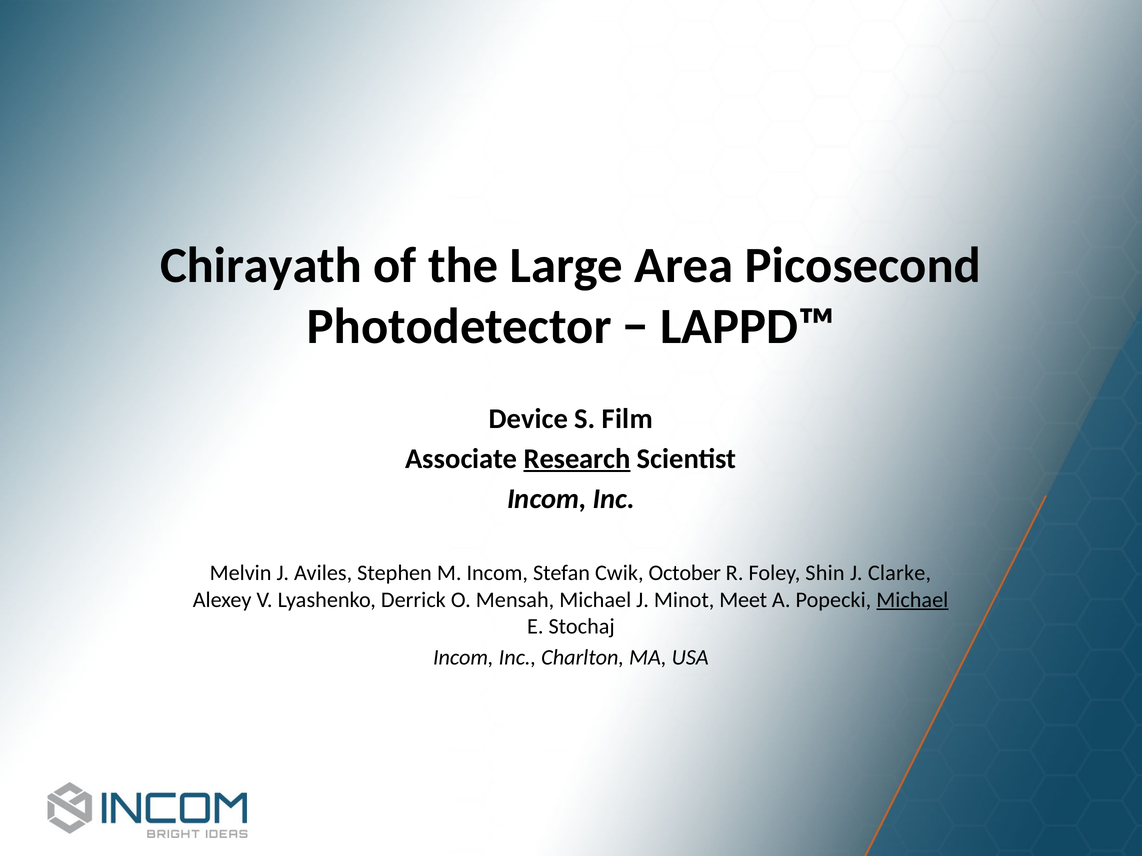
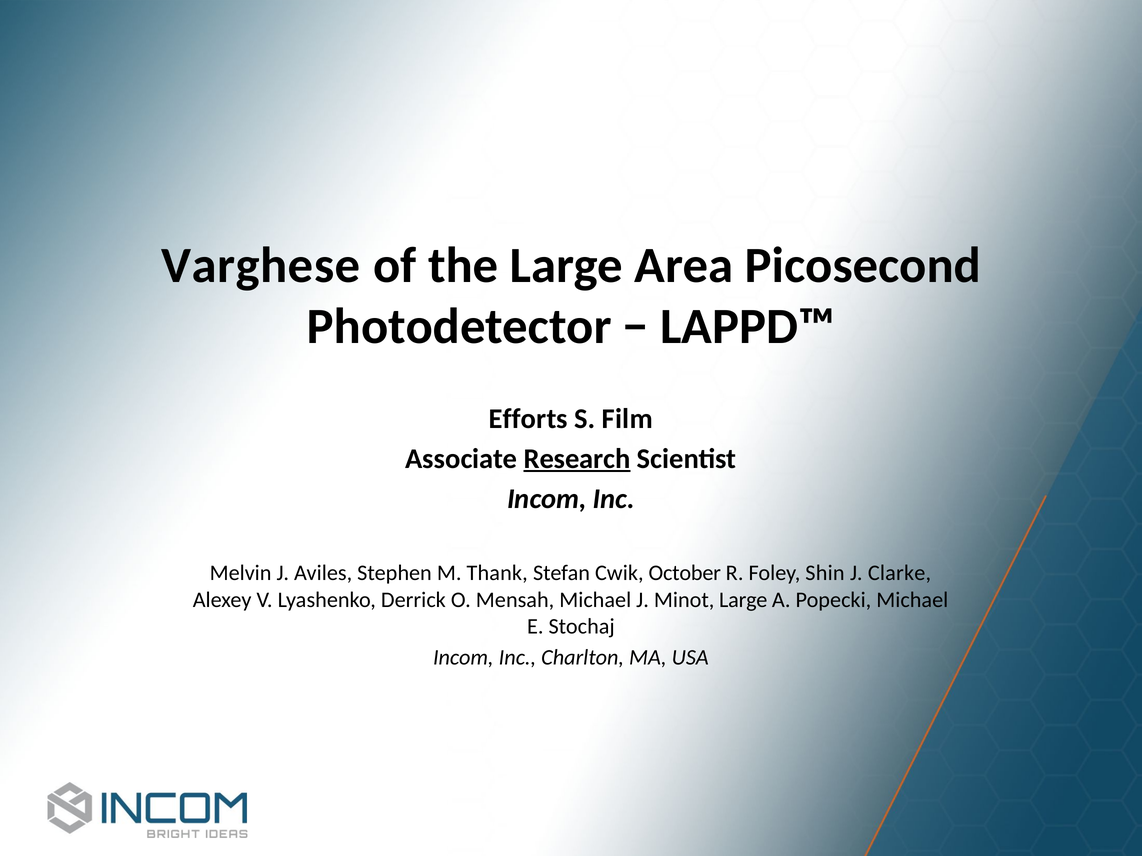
Chirayath: Chirayath -> Varghese (261, 266)
Device: Device -> Efforts (528, 419)
M Incom: Incom -> Thank (497, 573)
Minot Meet: Meet -> Large (743, 600)
Michael underline: present -> none (912, 600)
